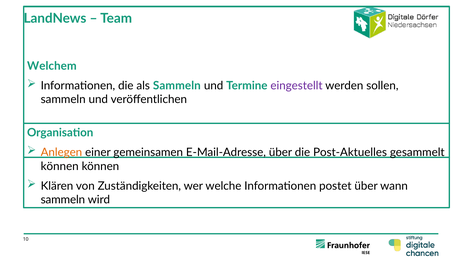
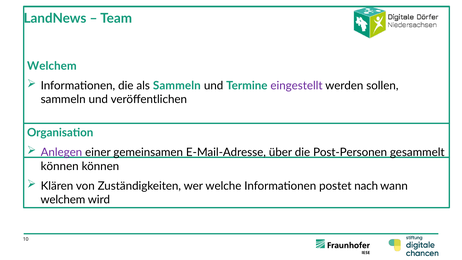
Anlegen colour: orange -> purple (61, 152)
Post-Aktuelles: Post-Aktuelles -> Post-Personen (350, 152)
postet über: über -> nach (366, 186)
sammeln: sammeln -> welchem (63, 200)
